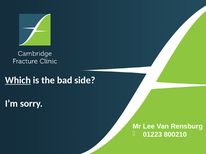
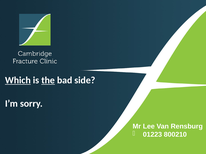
the underline: none -> present (48, 81)
